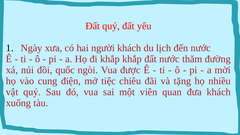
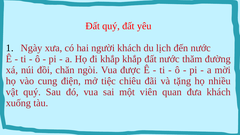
quốc: quốc -> chăn (65, 70)
